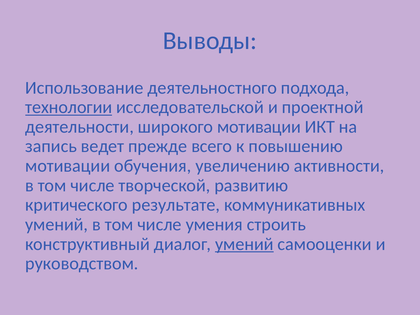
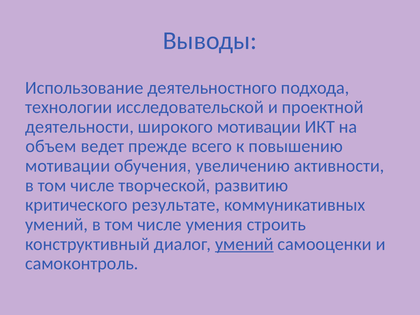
технологии underline: present -> none (69, 107)
запись: запись -> объем (51, 146)
руководством: руководством -> самоконтроль (82, 264)
